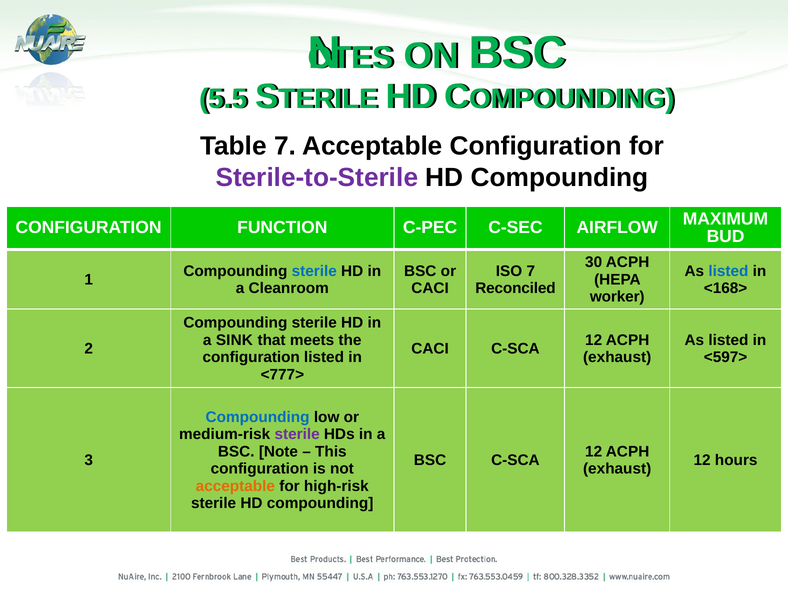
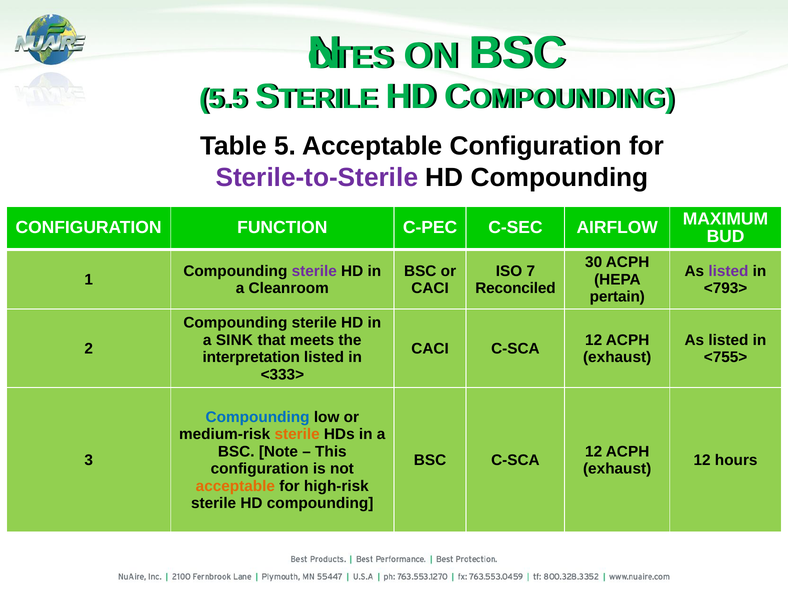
Table 7: 7 -> 5 (285, 146)
sterile colour: blue -> purple (314, 271)
listed colour: blue -> purple (728, 271)
<168>: <168> -> <793> (726, 288)
worker: worker -> pertain (617, 297)
configuration: configuration -> interpretation (251, 357)
<597>: <597> -> <755> (726, 357)
<777>: <777> -> <333> (282, 375)
sterile colour: purple -> orange (297, 434)
